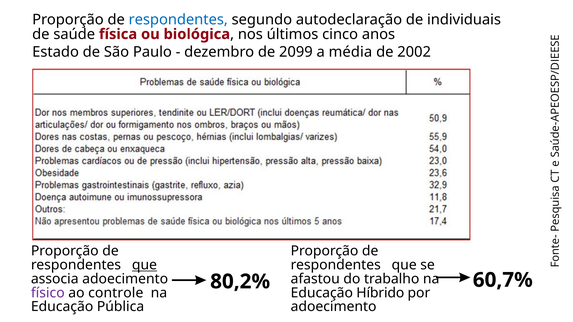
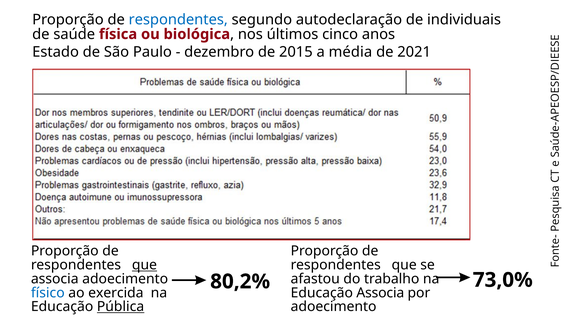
2099: 2099 -> 2015 (296, 52)
2002: 2002 -> 2021 (414, 52)
60,7%: 60,7% -> 73,0% (503, 280)
físico colour: purple -> blue (48, 293)
controle: controle -> exercida (116, 293)
Educação Híbrido: Híbrido -> Associa (380, 293)
Pública underline: none -> present (121, 307)
